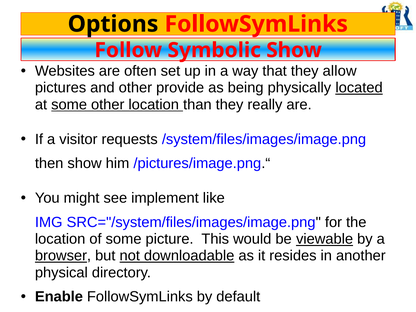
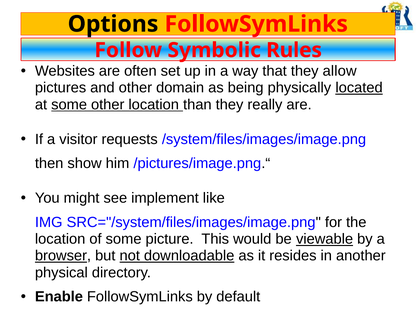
Symbolic Show: Show -> Rules (294, 50)
provide: provide -> domain (180, 88)
